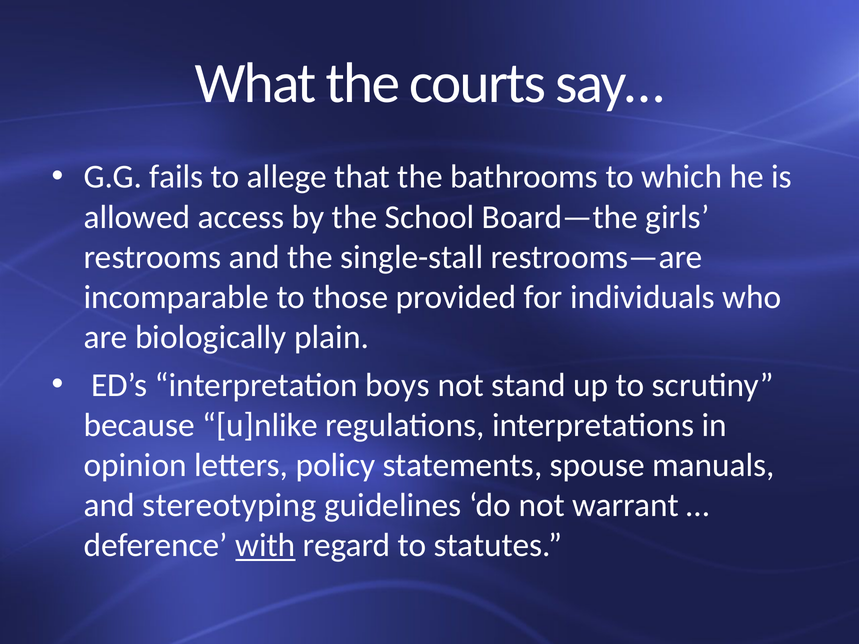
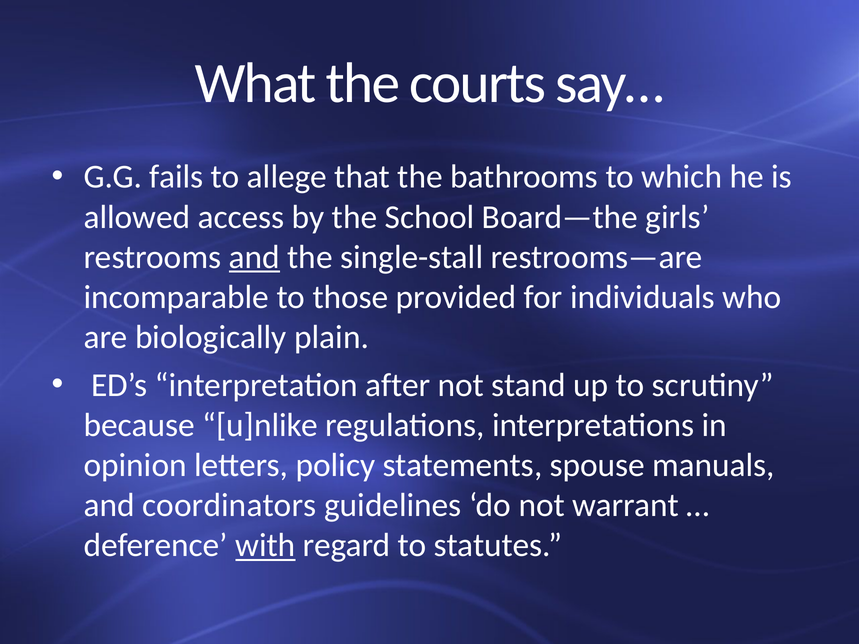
and underline: none -> present (254, 257)
boys: boys -> after (398, 385)
stereotyping: stereotyping -> coordinators (229, 506)
